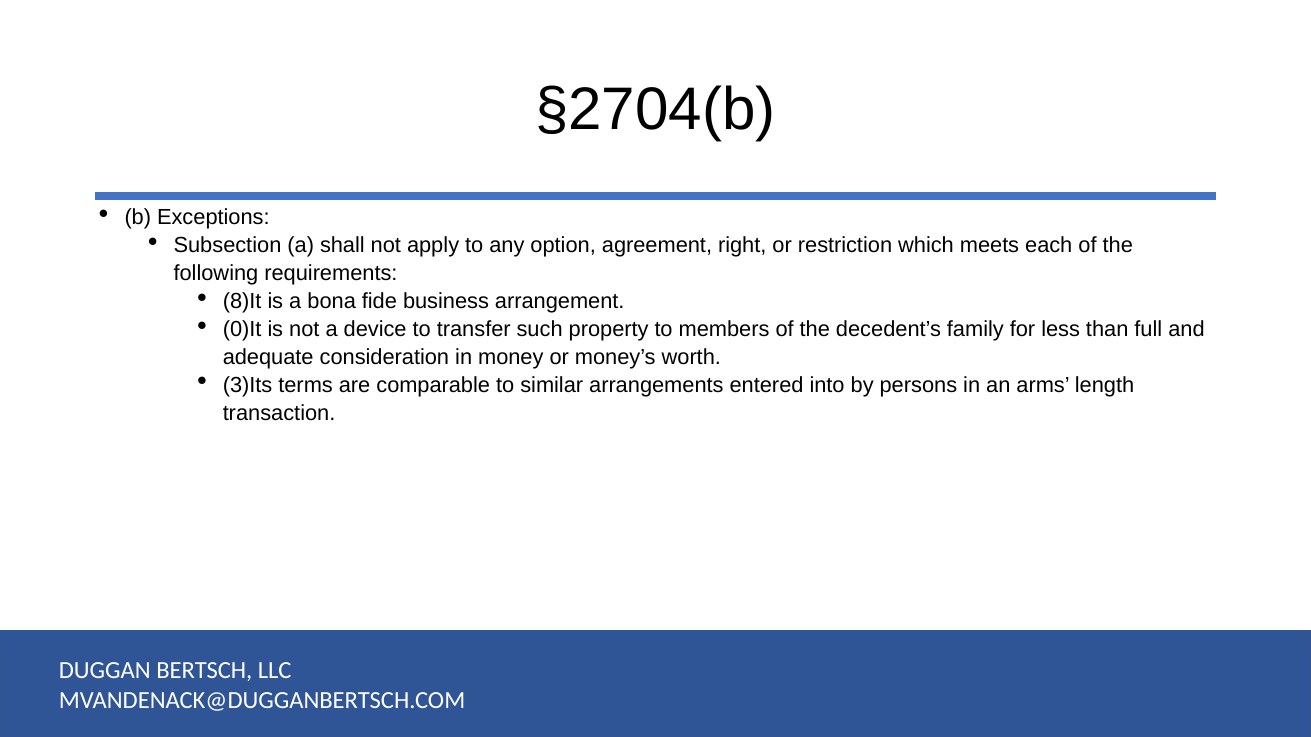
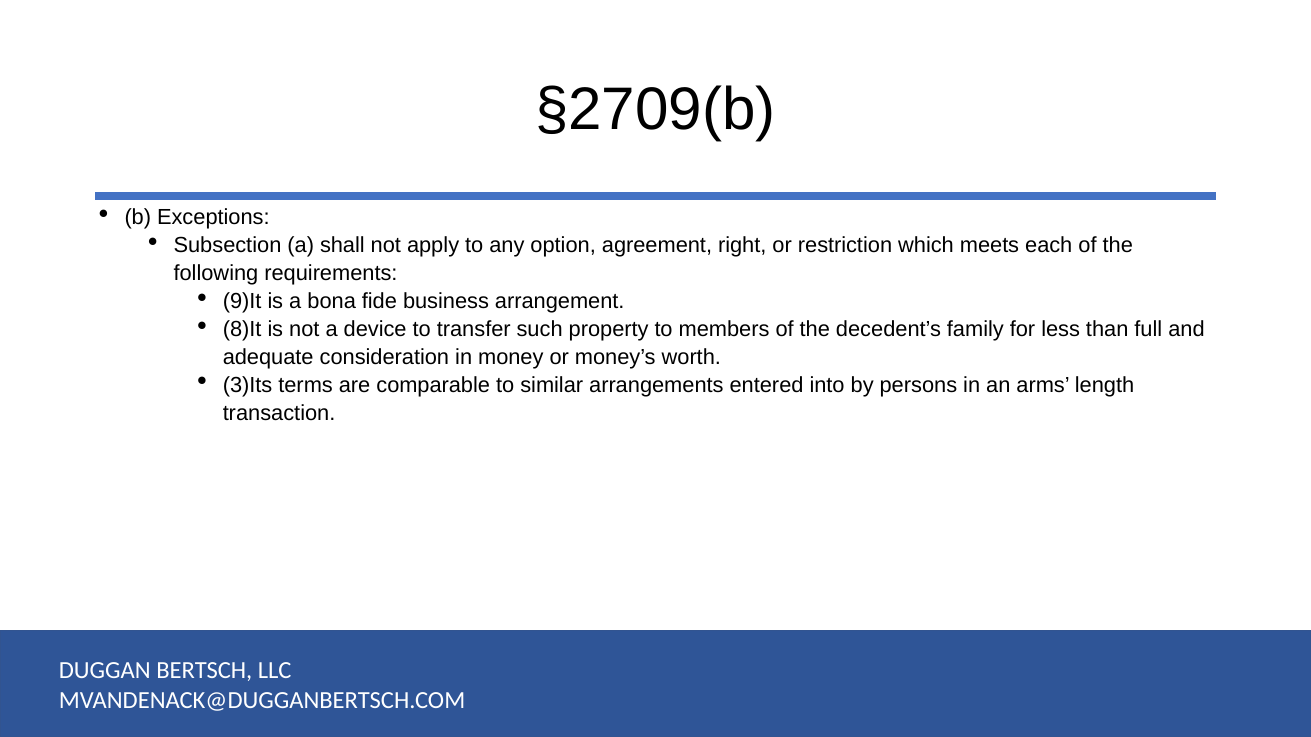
§2704(b: §2704(b -> §2709(b (655, 110)
8)It: 8)It -> 9)It (242, 302)
0)It: 0)It -> 8)It (242, 330)
